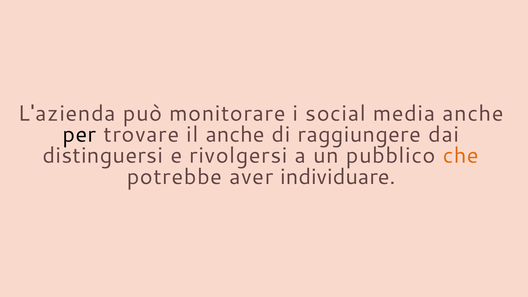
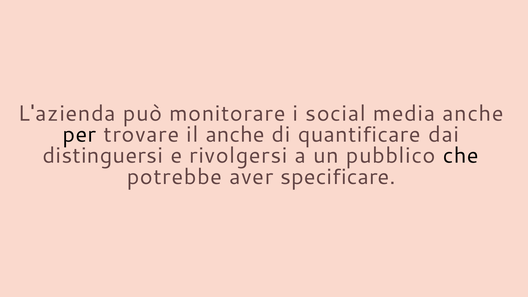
raggiungere: raggiungere -> quantificare (359, 135)
che colour: orange -> black (461, 156)
individuare: individuare -> specificare (338, 177)
